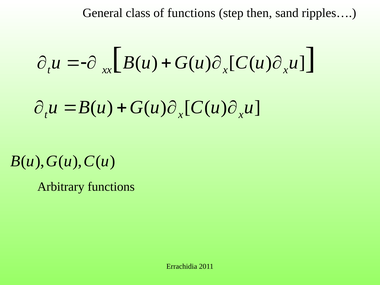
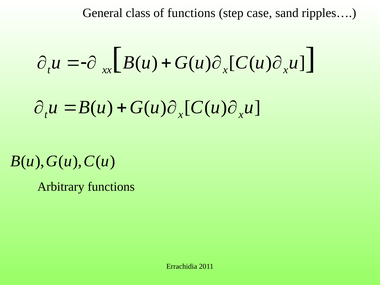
then: then -> case (259, 13)
